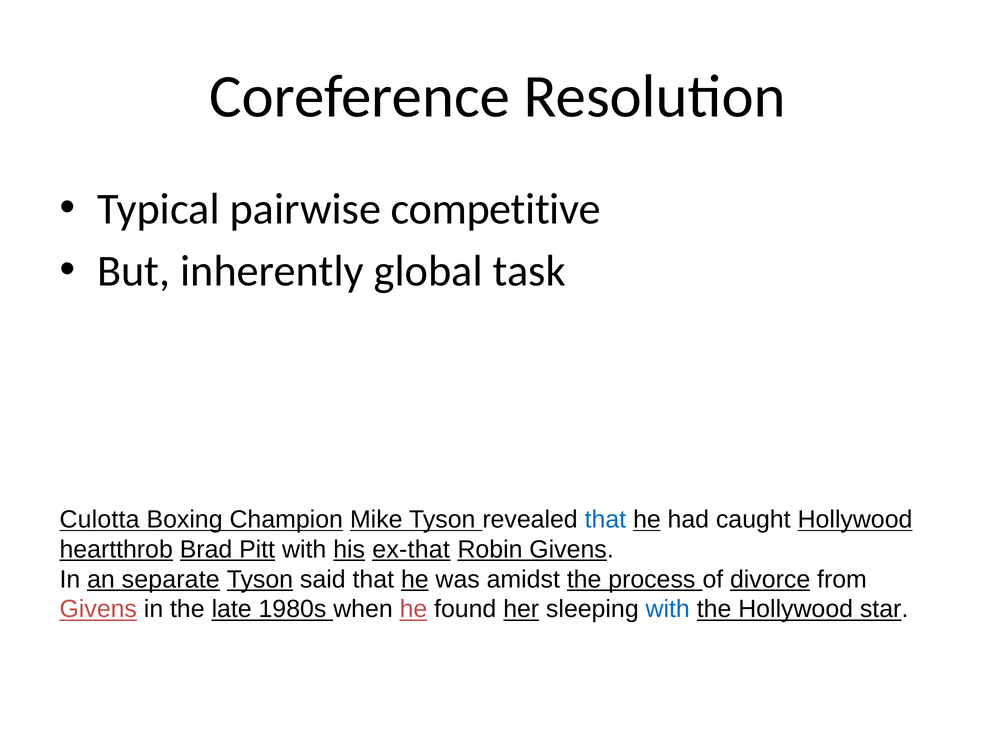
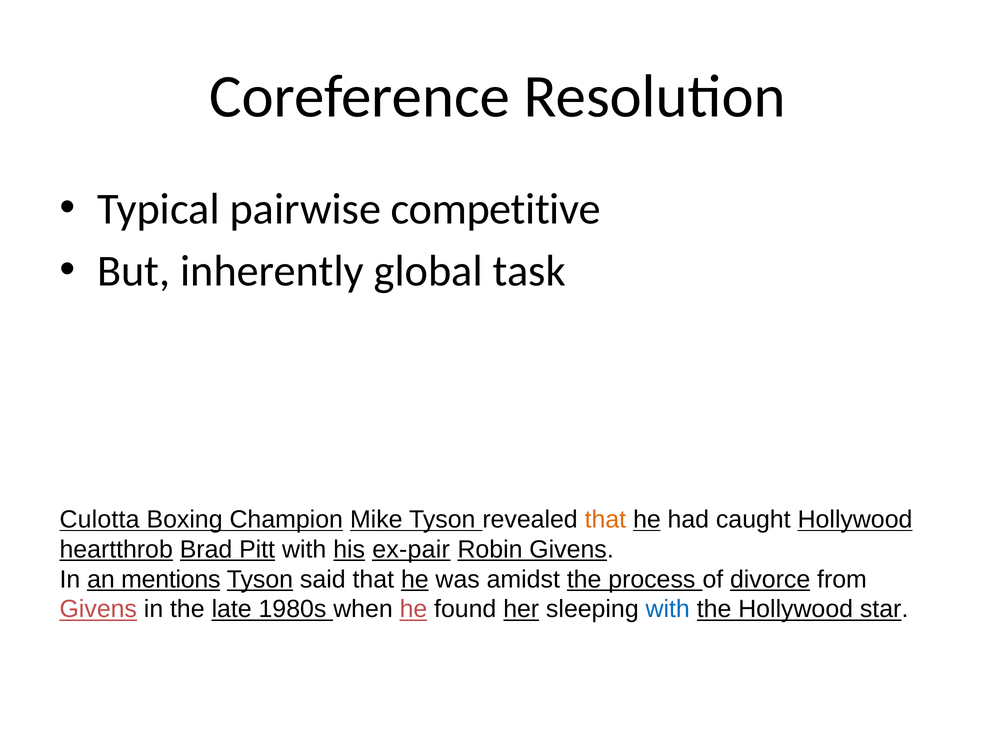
that colour: blue -> orange (605, 520)
ex-that: ex-that -> ex-pair (411, 549)
separate: separate -> mentions (171, 579)
